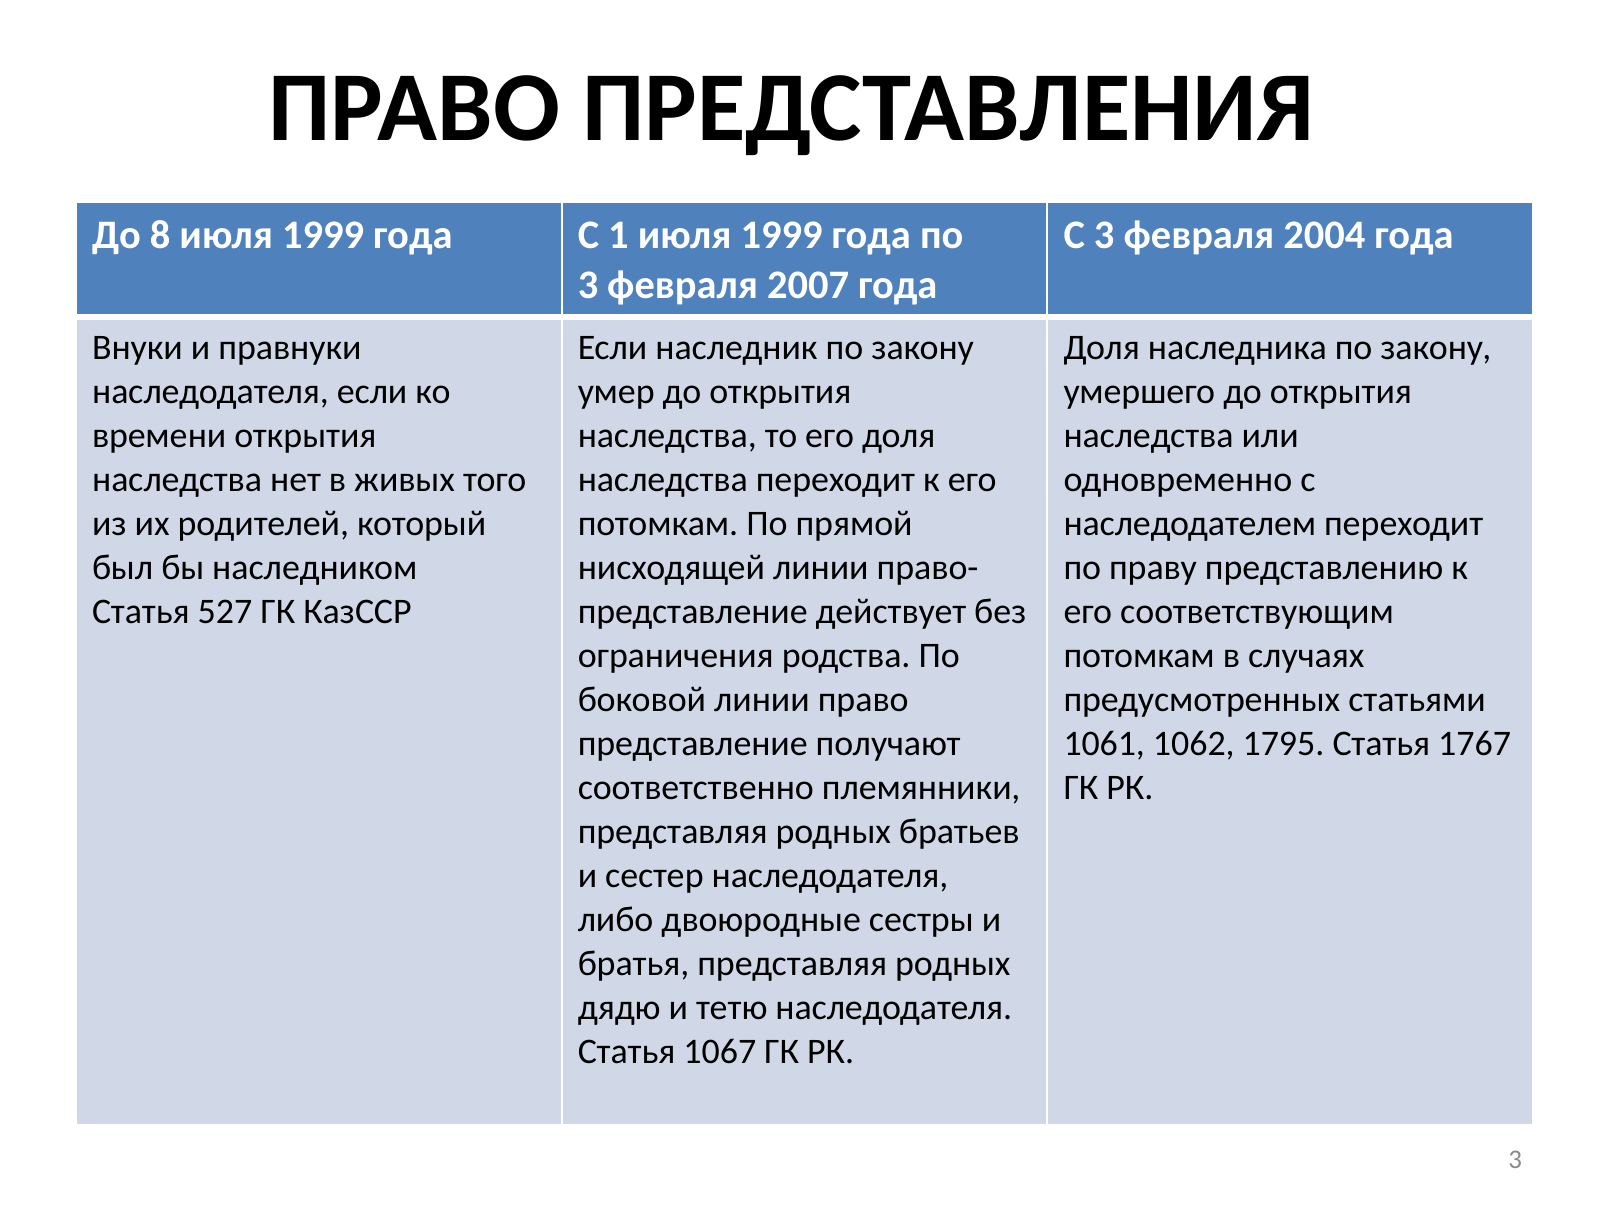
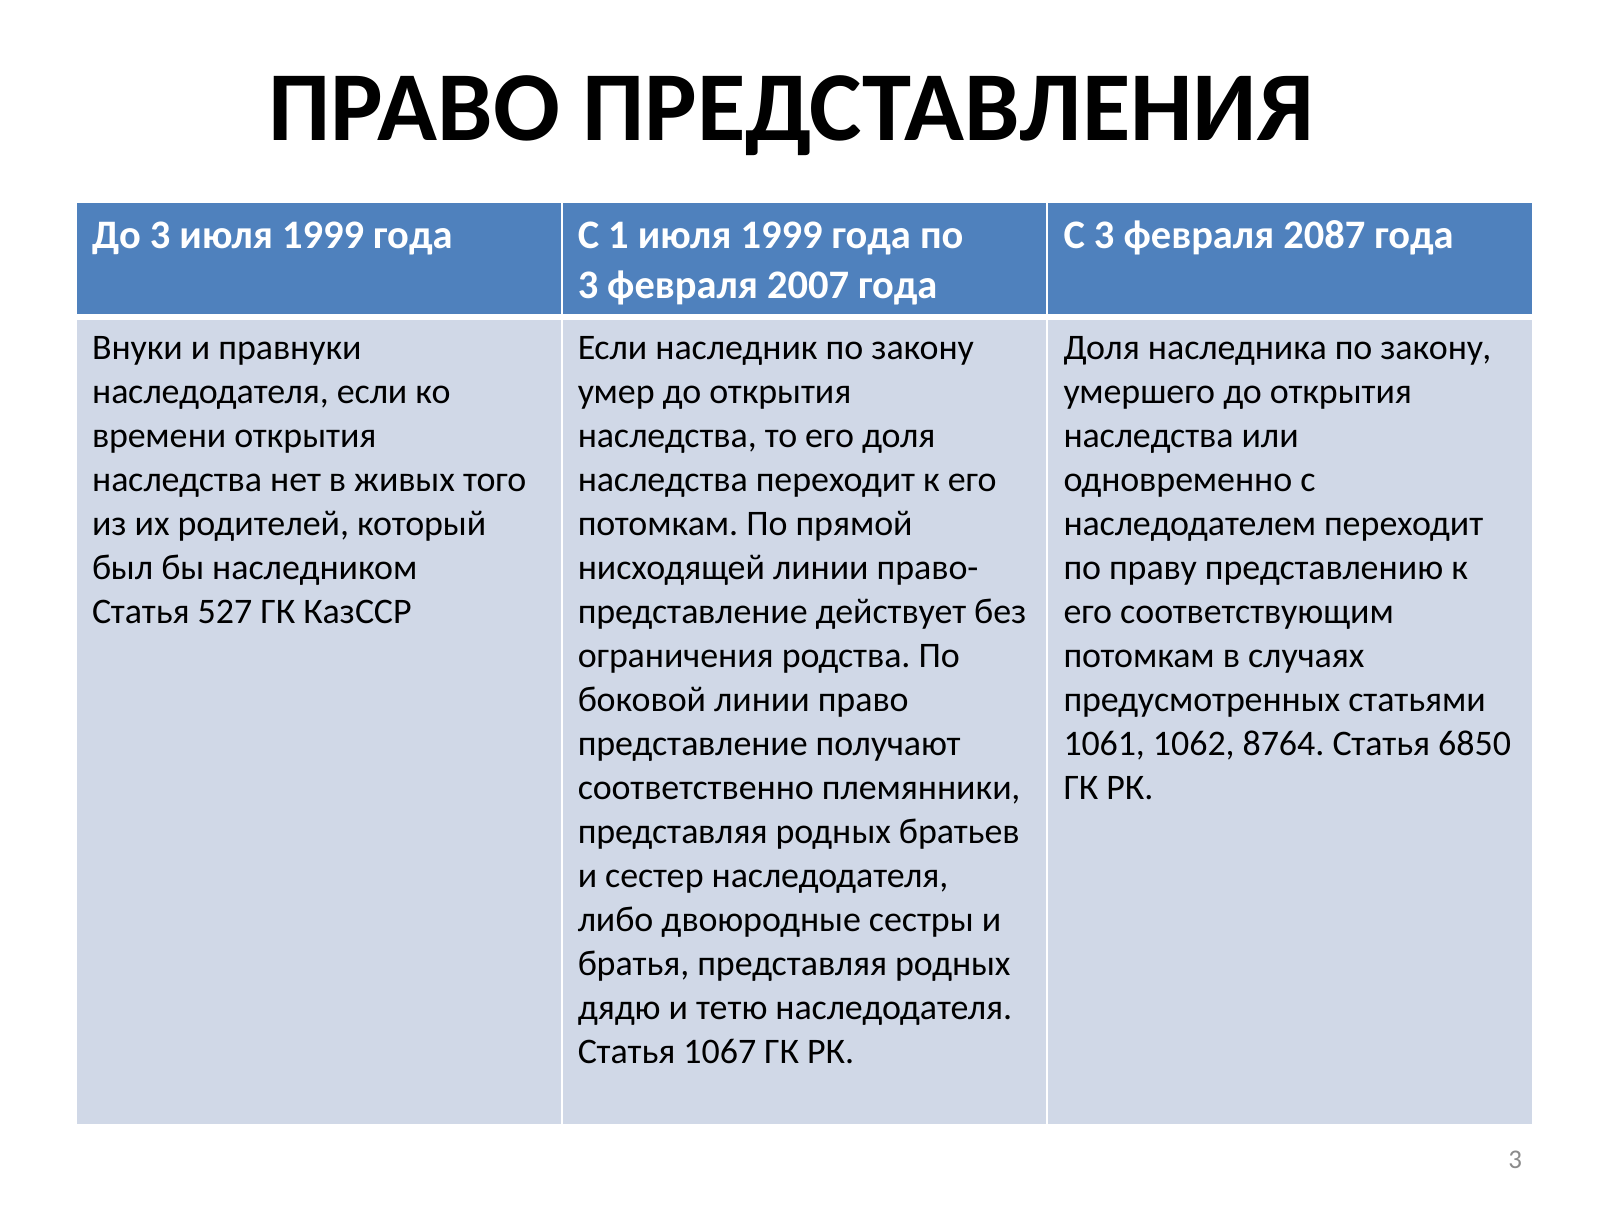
До 8: 8 -> 3 (160, 236)
2004: 2004 -> 2087 (1324, 236)
1795: 1795 -> 8764 (1283, 744)
1767: 1767 -> 6850 (1475, 744)
